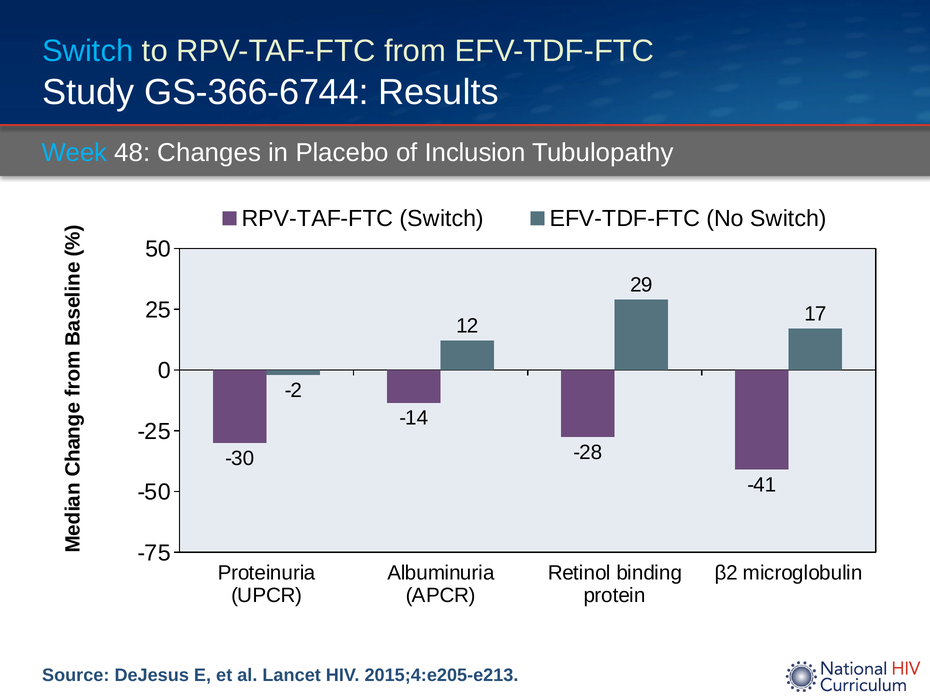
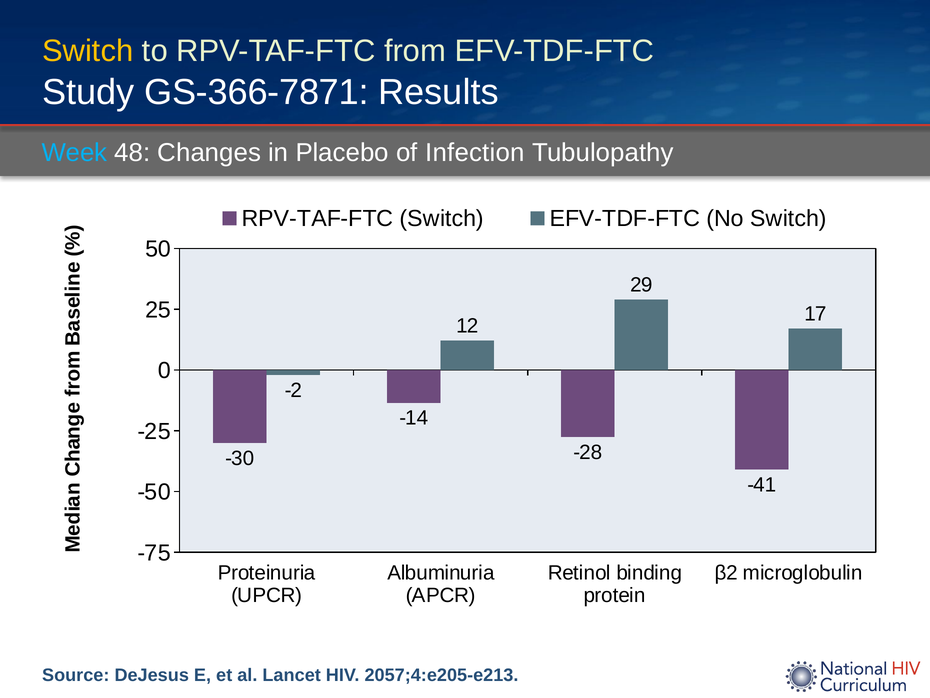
Switch colour: light blue -> yellow (88, 51)
GS-366-6744: GS-366-6744 -> GS-366-7871 (256, 92)
Inclusion: Inclusion -> Infection (475, 153)
2015;4:e205-e213: 2015;4:e205-e213 -> 2057;4:e205-e213 (441, 675)
